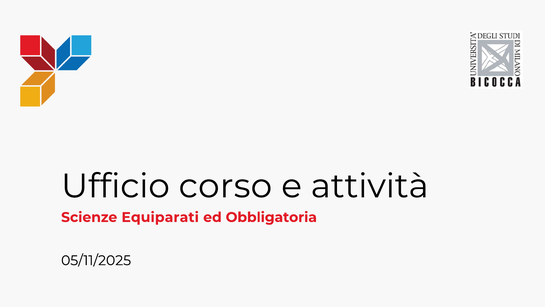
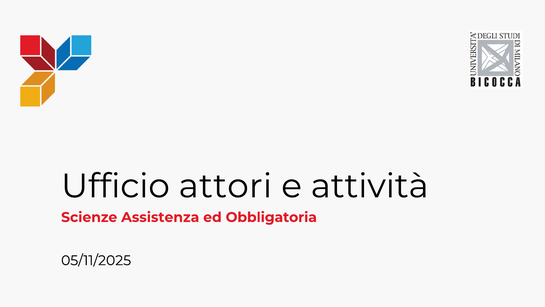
corso: corso -> attori (225, 186)
Equiparati: Equiparati -> Assistenza (160, 217)
